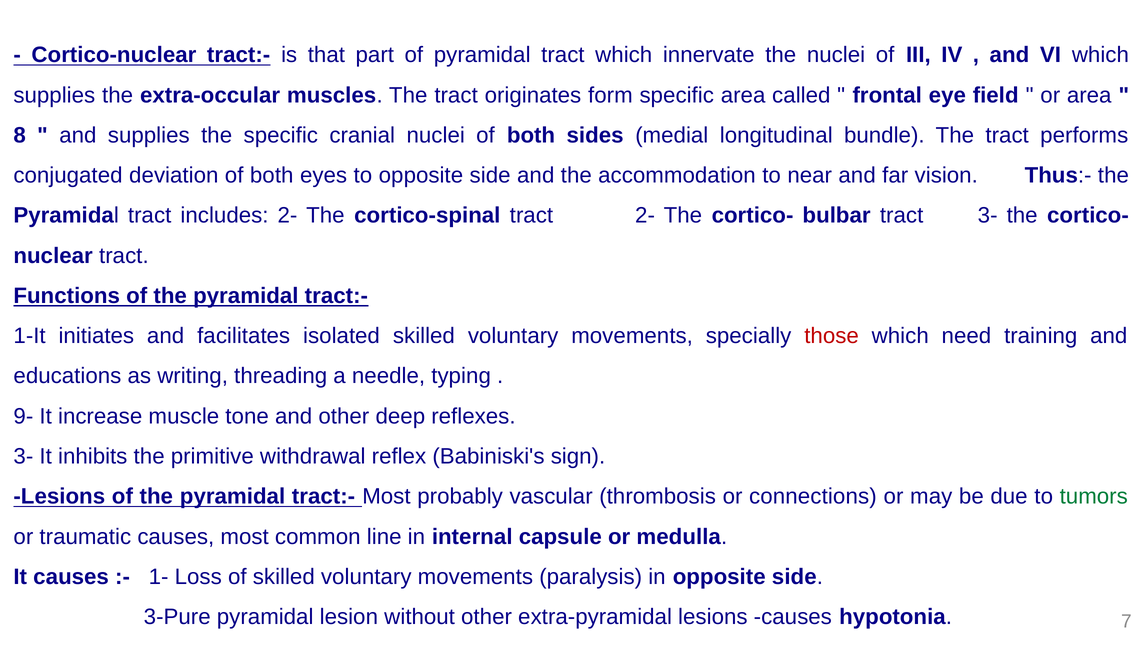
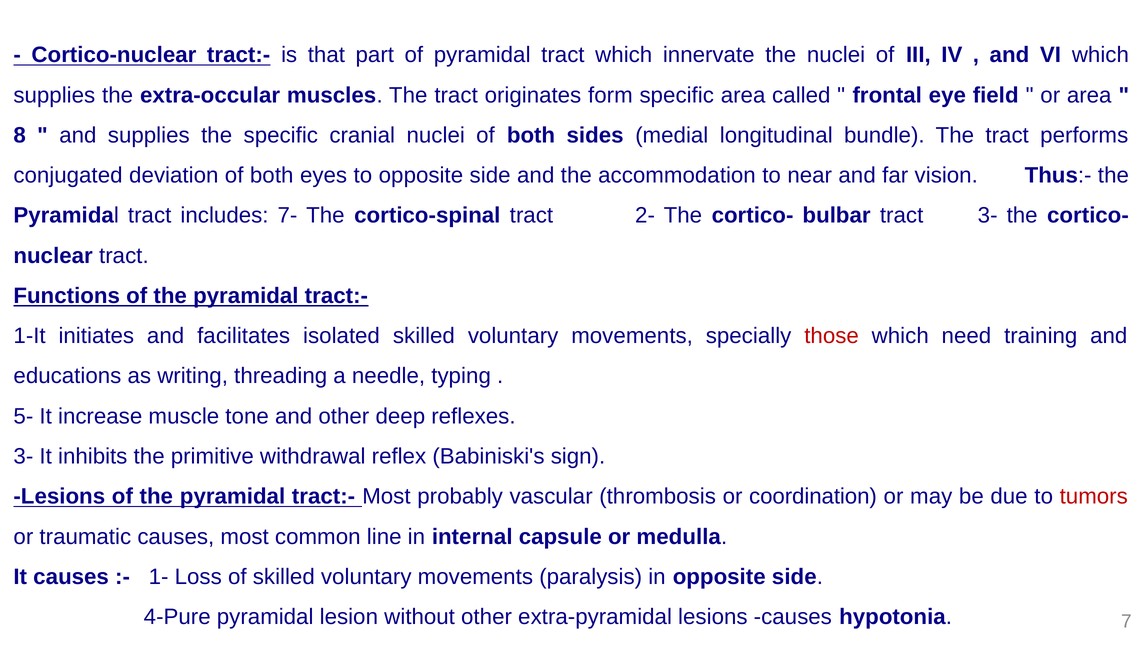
includes 2-: 2- -> 7- (287, 215)
9-: 9- -> 5- (23, 416)
connections: connections -> coordination (813, 496)
tumors colour: green -> red (1094, 496)
3-Pure: 3-Pure -> 4-Pure (177, 617)
